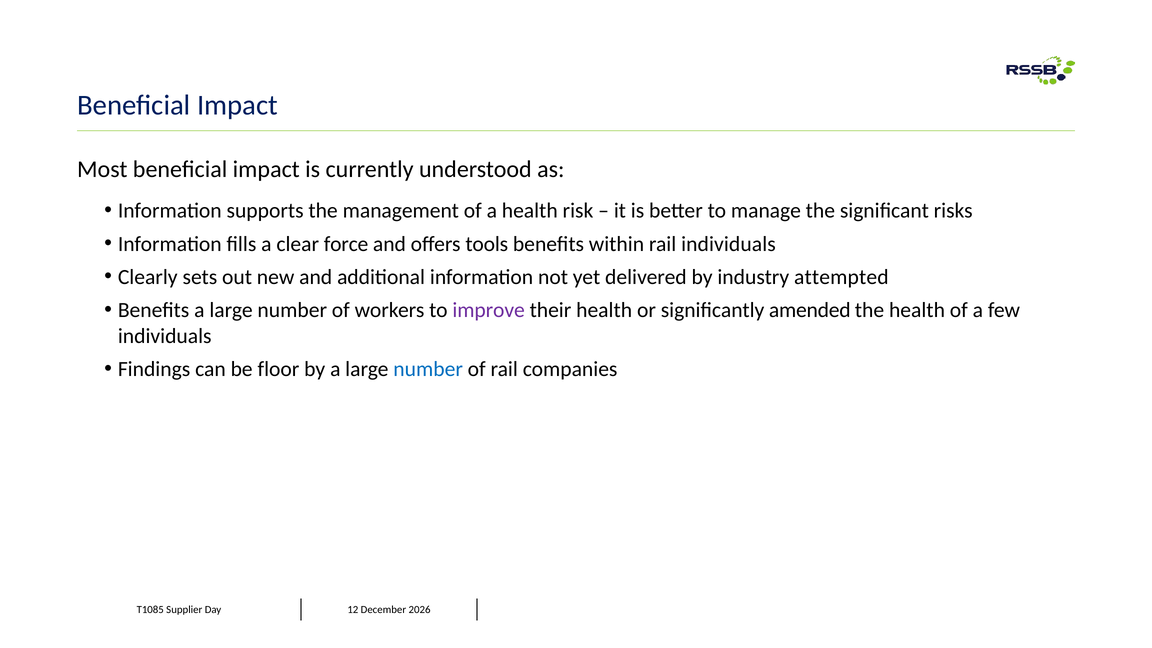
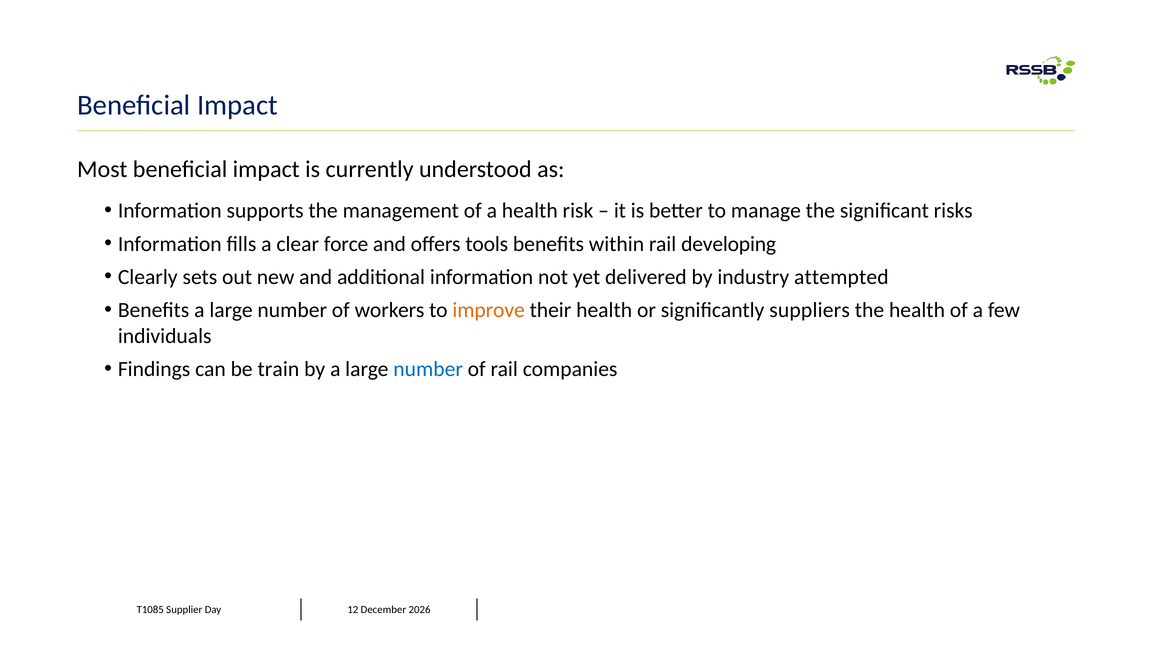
rail individuals: individuals -> developing (729, 244)
improve colour: purple -> orange (489, 310)
amended: amended -> suppliers (810, 310)
floor: floor -> train (278, 369)
